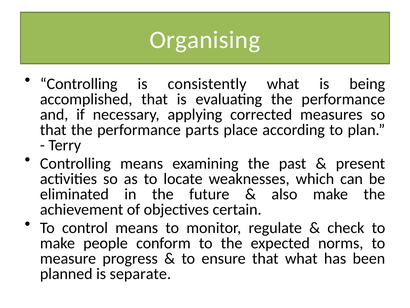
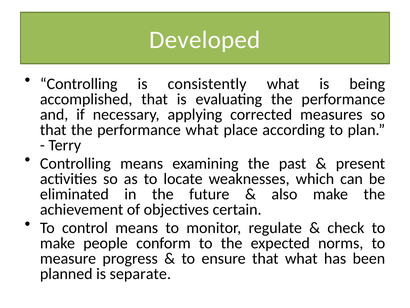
Organising: Organising -> Developed (205, 40)
performance parts: parts -> what (202, 130)
